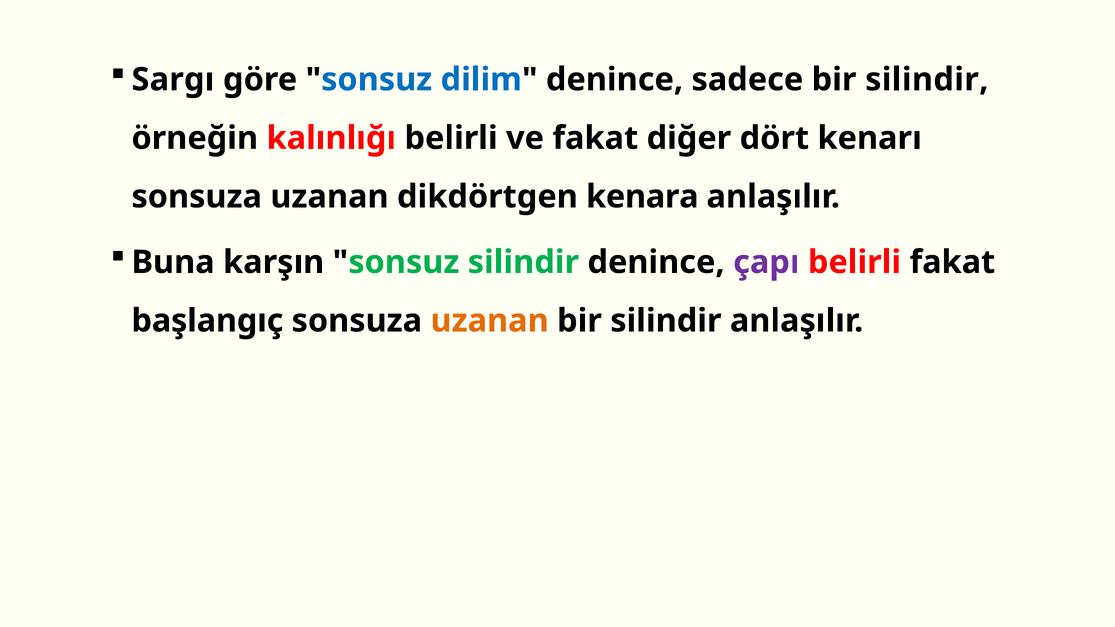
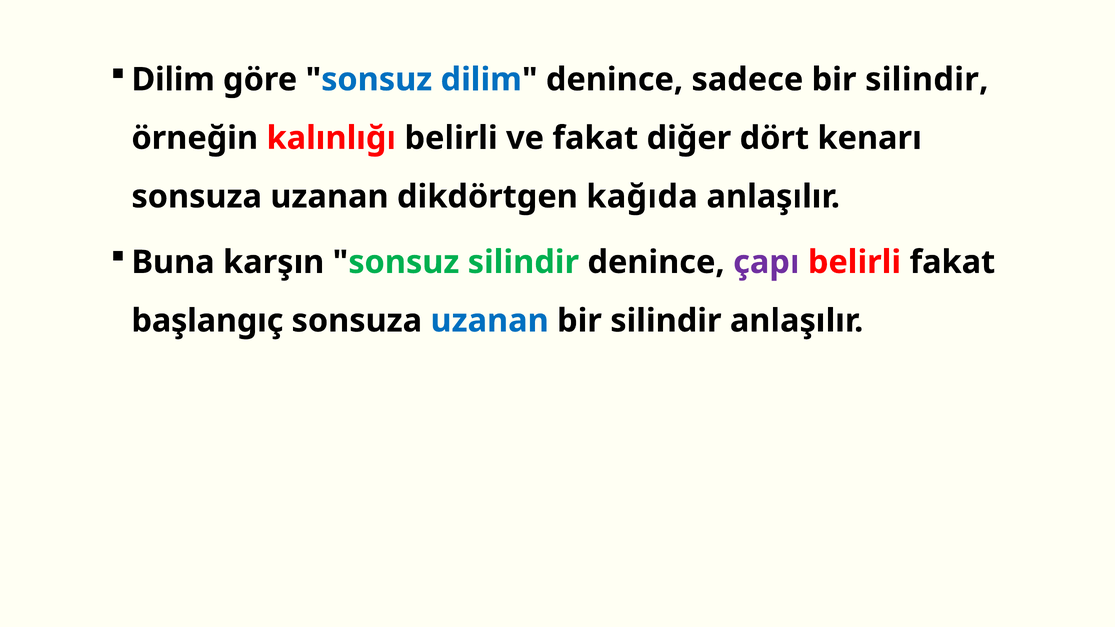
Sargı: Sargı -> Dilim (173, 80)
kenara: kenara -> kağıda (642, 197)
uzanan colour: orange -> blue (490, 321)
